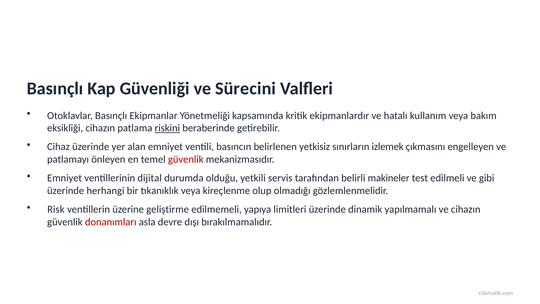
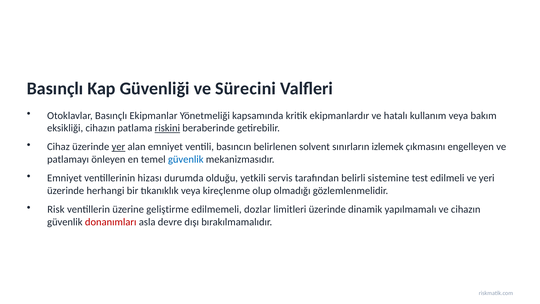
yer underline: none -> present (118, 147)
yetkisiz: yetkisiz -> solvent (315, 147)
güvenlik colour: red -> blue (186, 159)
dijital: dijital -> hizası (150, 178)
makineler: makineler -> sistemine (389, 178)
gibi: gibi -> yeri (487, 178)
yapıya: yapıya -> dozlar (258, 209)
